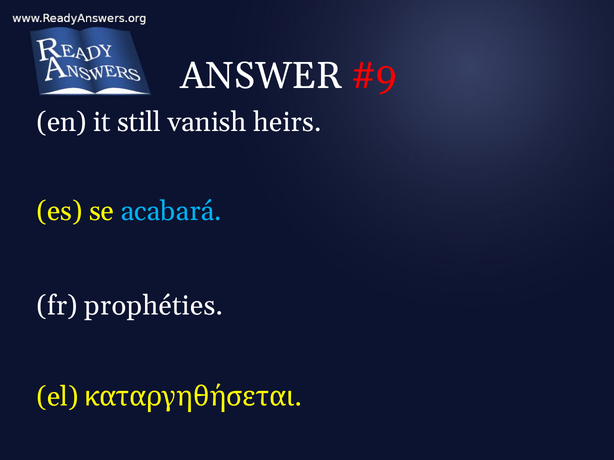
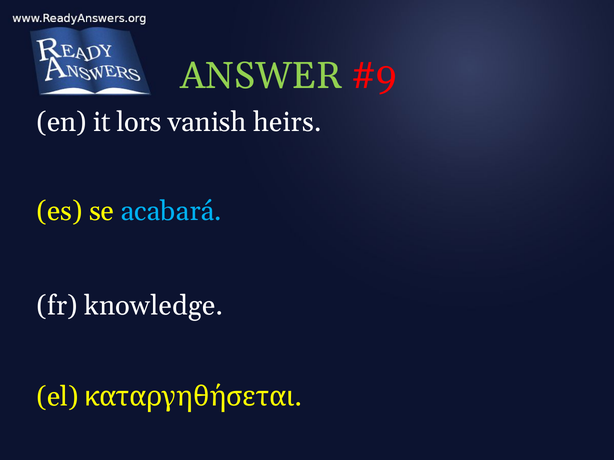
ANSWER colour: white -> light green (261, 76)
still: still -> lors (139, 122)
prophéties: prophéties -> knowledge (154, 306)
